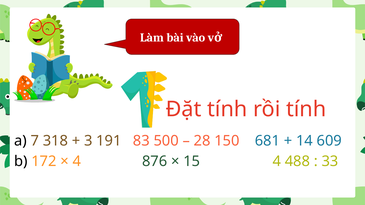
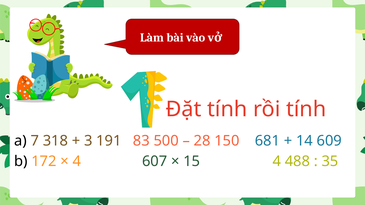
876: 876 -> 607 (155, 161)
33: 33 -> 35 (330, 161)
